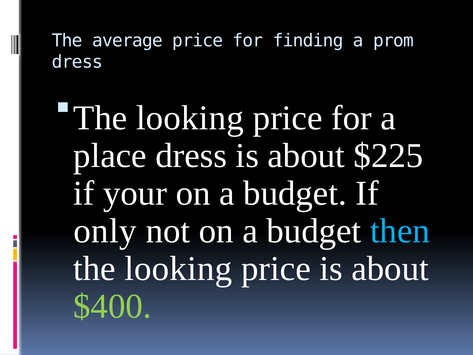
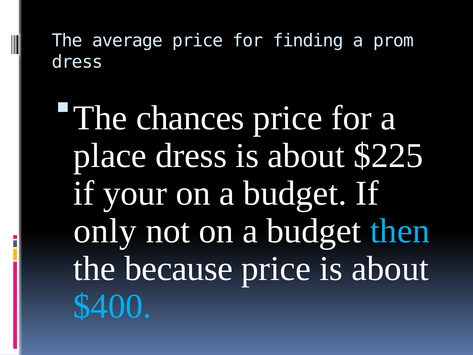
looking: looking -> chances (190, 118)
looking: looking -> because (179, 268)
$400 colour: light green -> light blue (112, 306)
